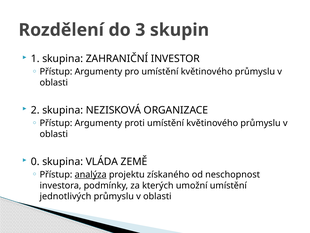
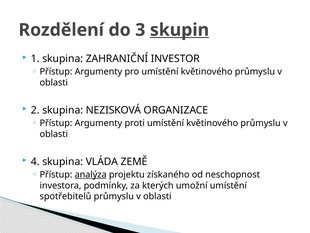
skupin underline: none -> present (180, 30)
0: 0 -> 4 (35, 161)
jednotlivých: jednotlivých -> spotřebitelů (65, 196)
